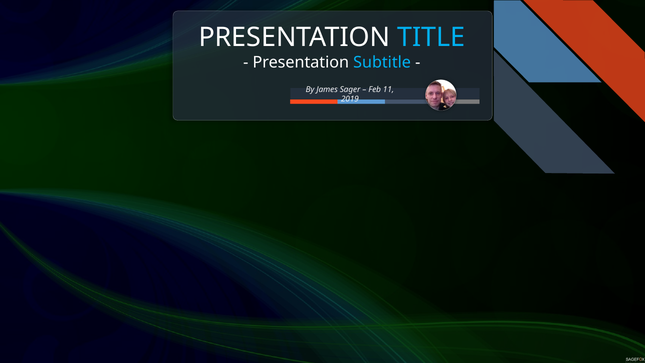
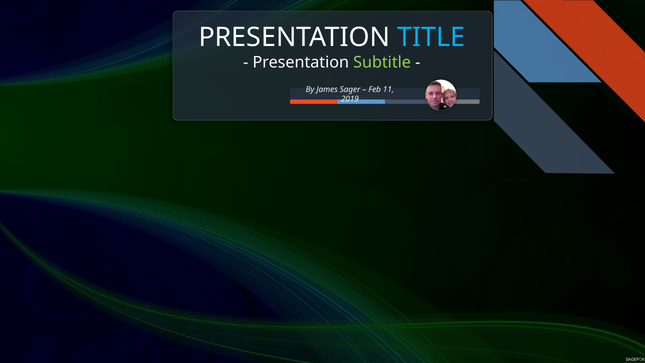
Subtitle colour: light blue -> light green (382, 62)
